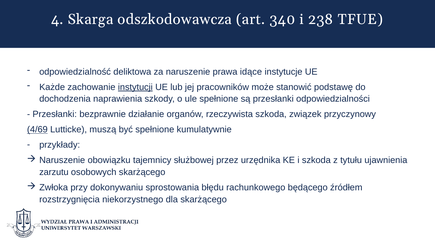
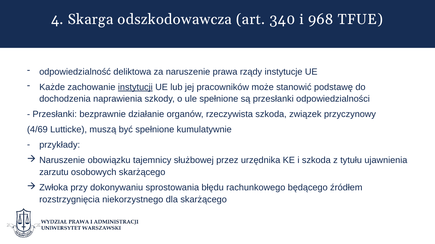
238: 238 -> 968 (321, 19)
idące: idące -> rządy (251, 72)
4/69 underline: present -> none (37, 130)
